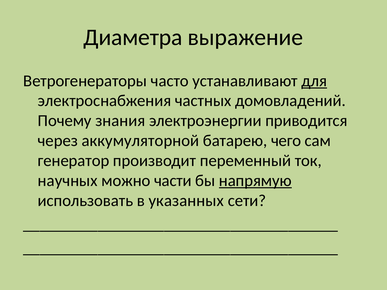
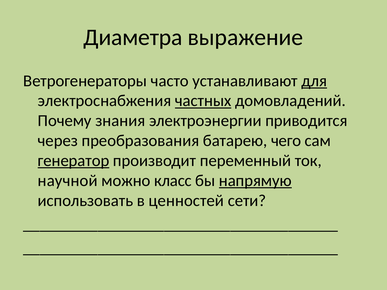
частных underline: none -> present (203, 101)
аккумуляторной: аккумуляторной -> преобразования (140, 141)
генератор underline: none -> present (73, 161)
научных: научных -> научной (68, 181)
части: части -> класс (173, 181)
указанных: указанных -> ценностей (186, 201)
